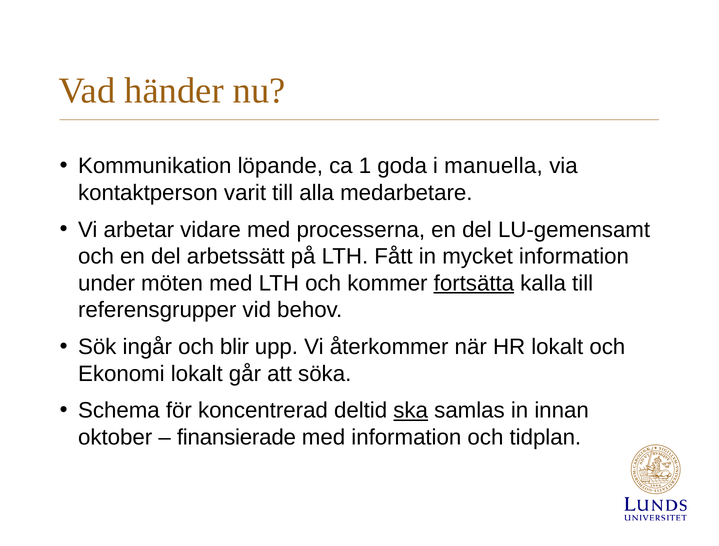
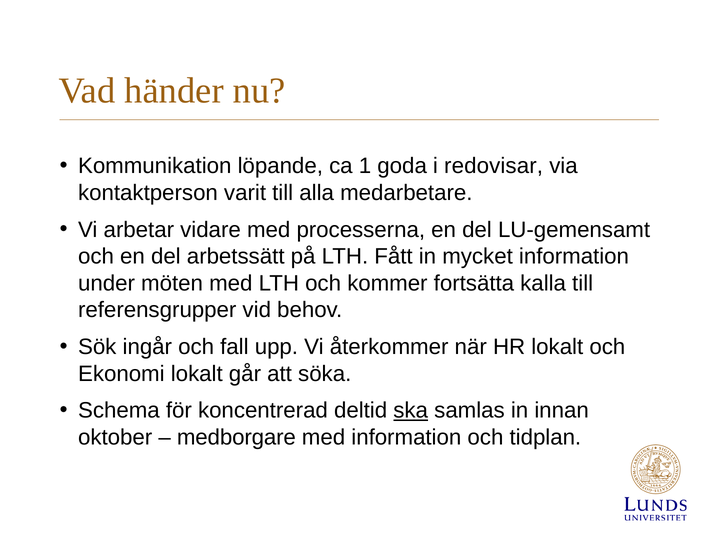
manuella: manuella -> redovisar (494, 166)
fortsätta underline: present -> none (474, 283)
blir: blir -> fall (234, 347)
finansierade: finansierade -> medborgare (236, 438)
